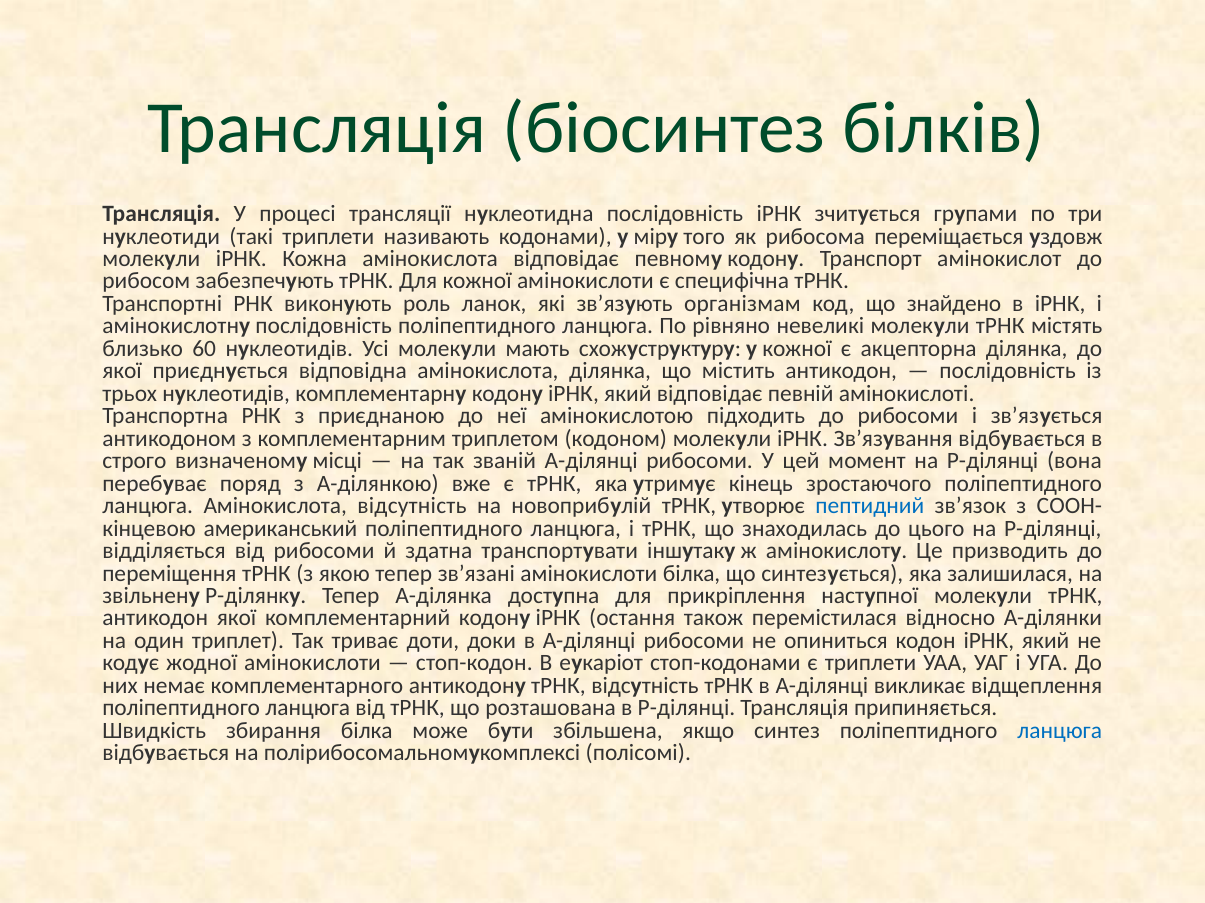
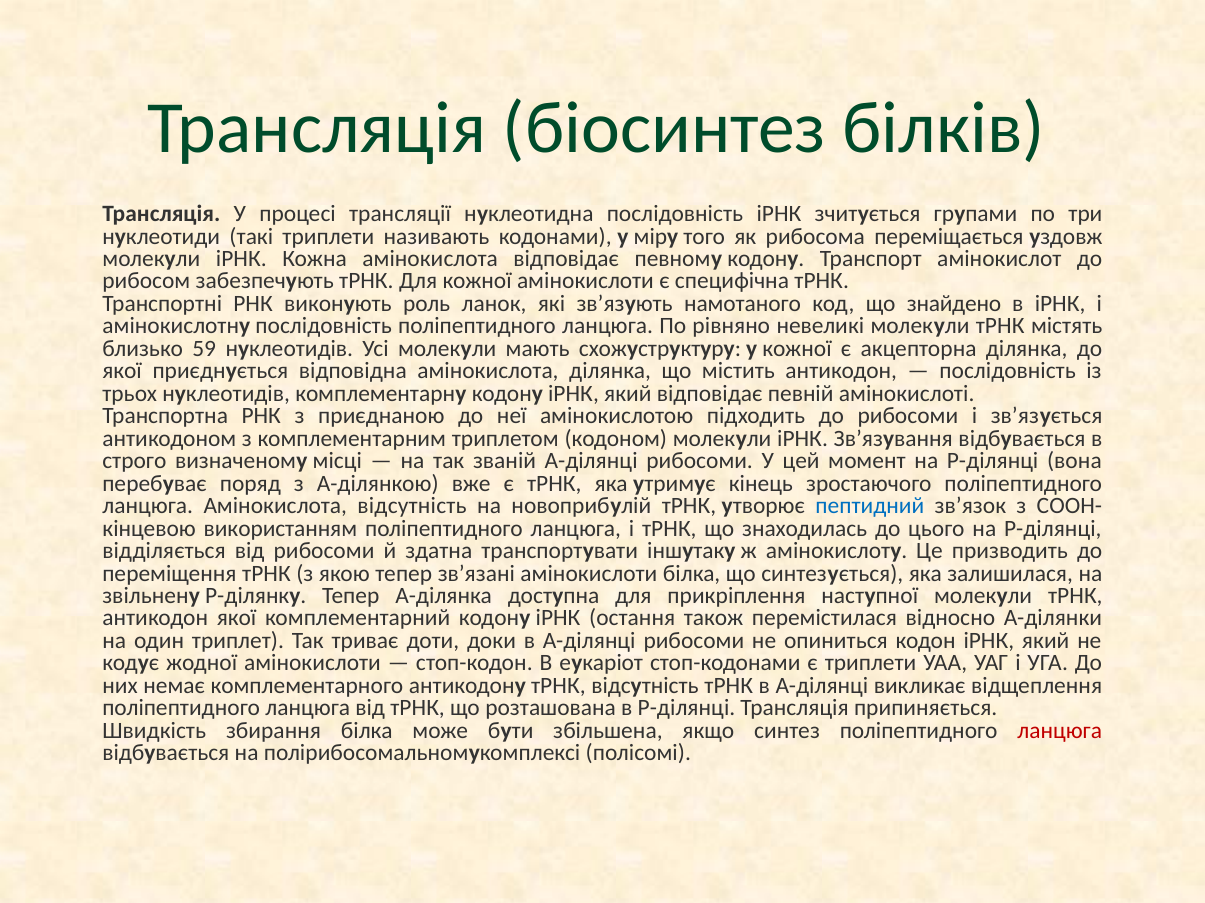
організмам: організмам -> намотаного (743, 304)
60: 60 -> 59 (204, 349)
американський: американський -> використанням (280, 529)
ланцюга colour: blue -> red (1060, 731)
